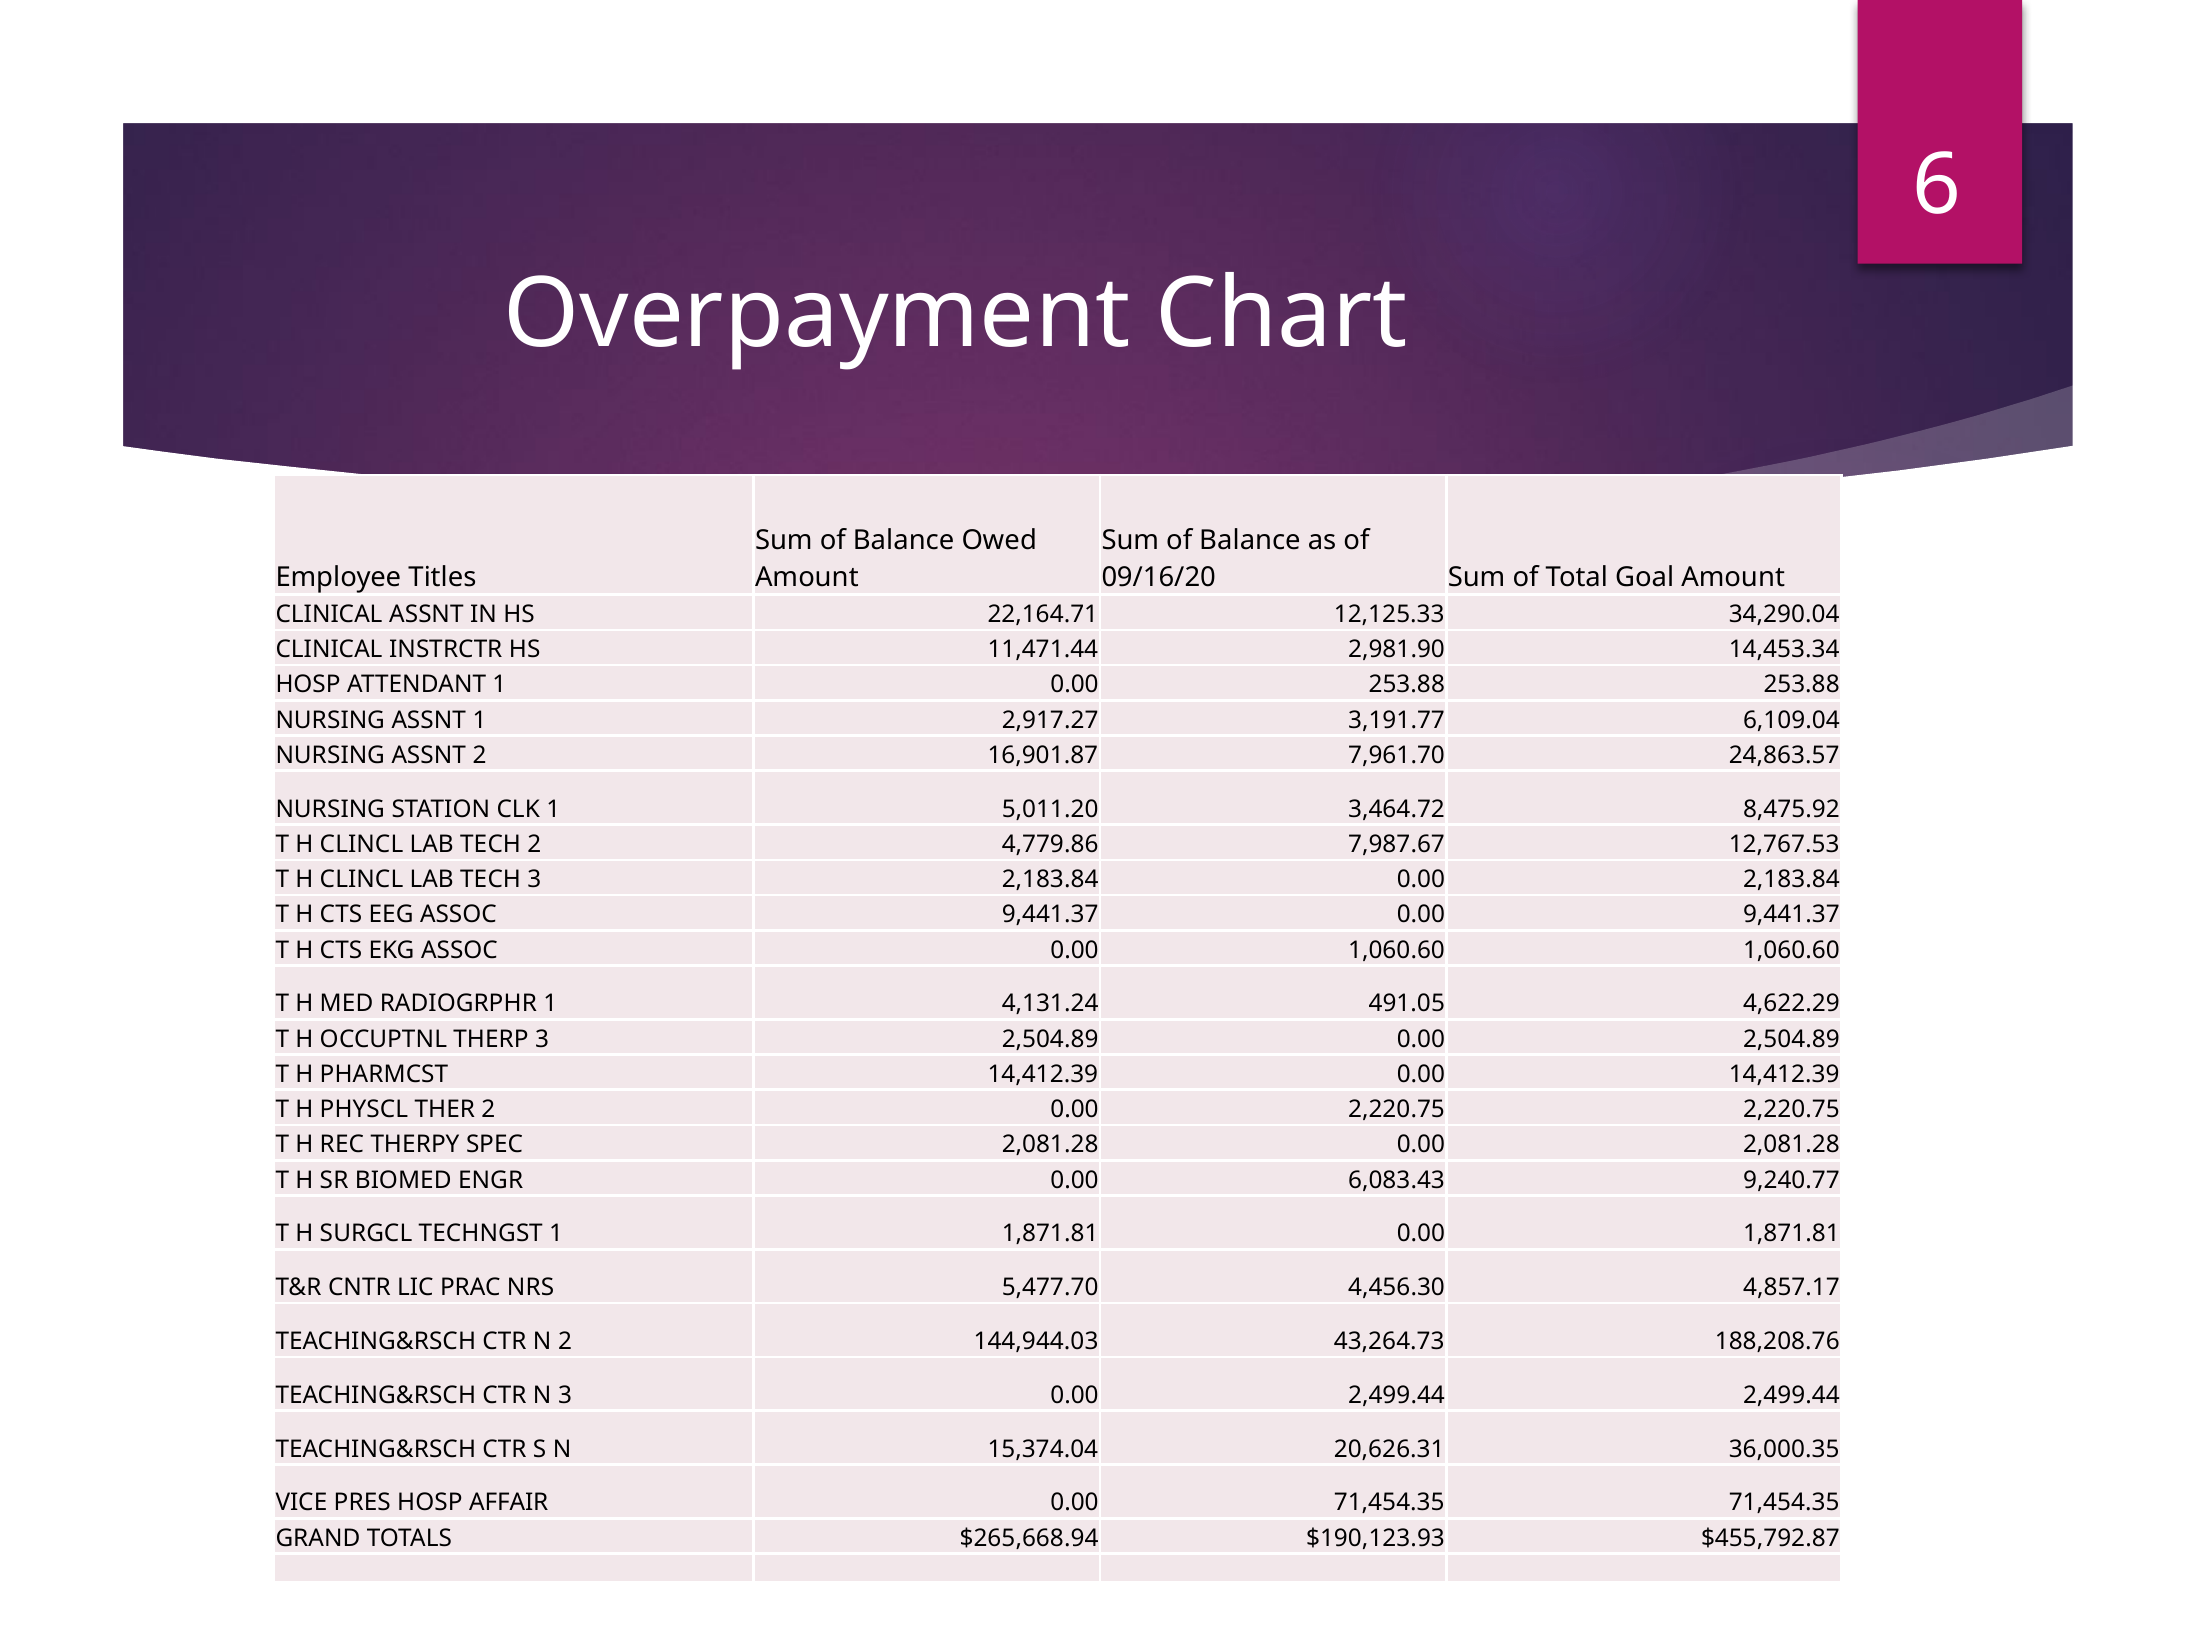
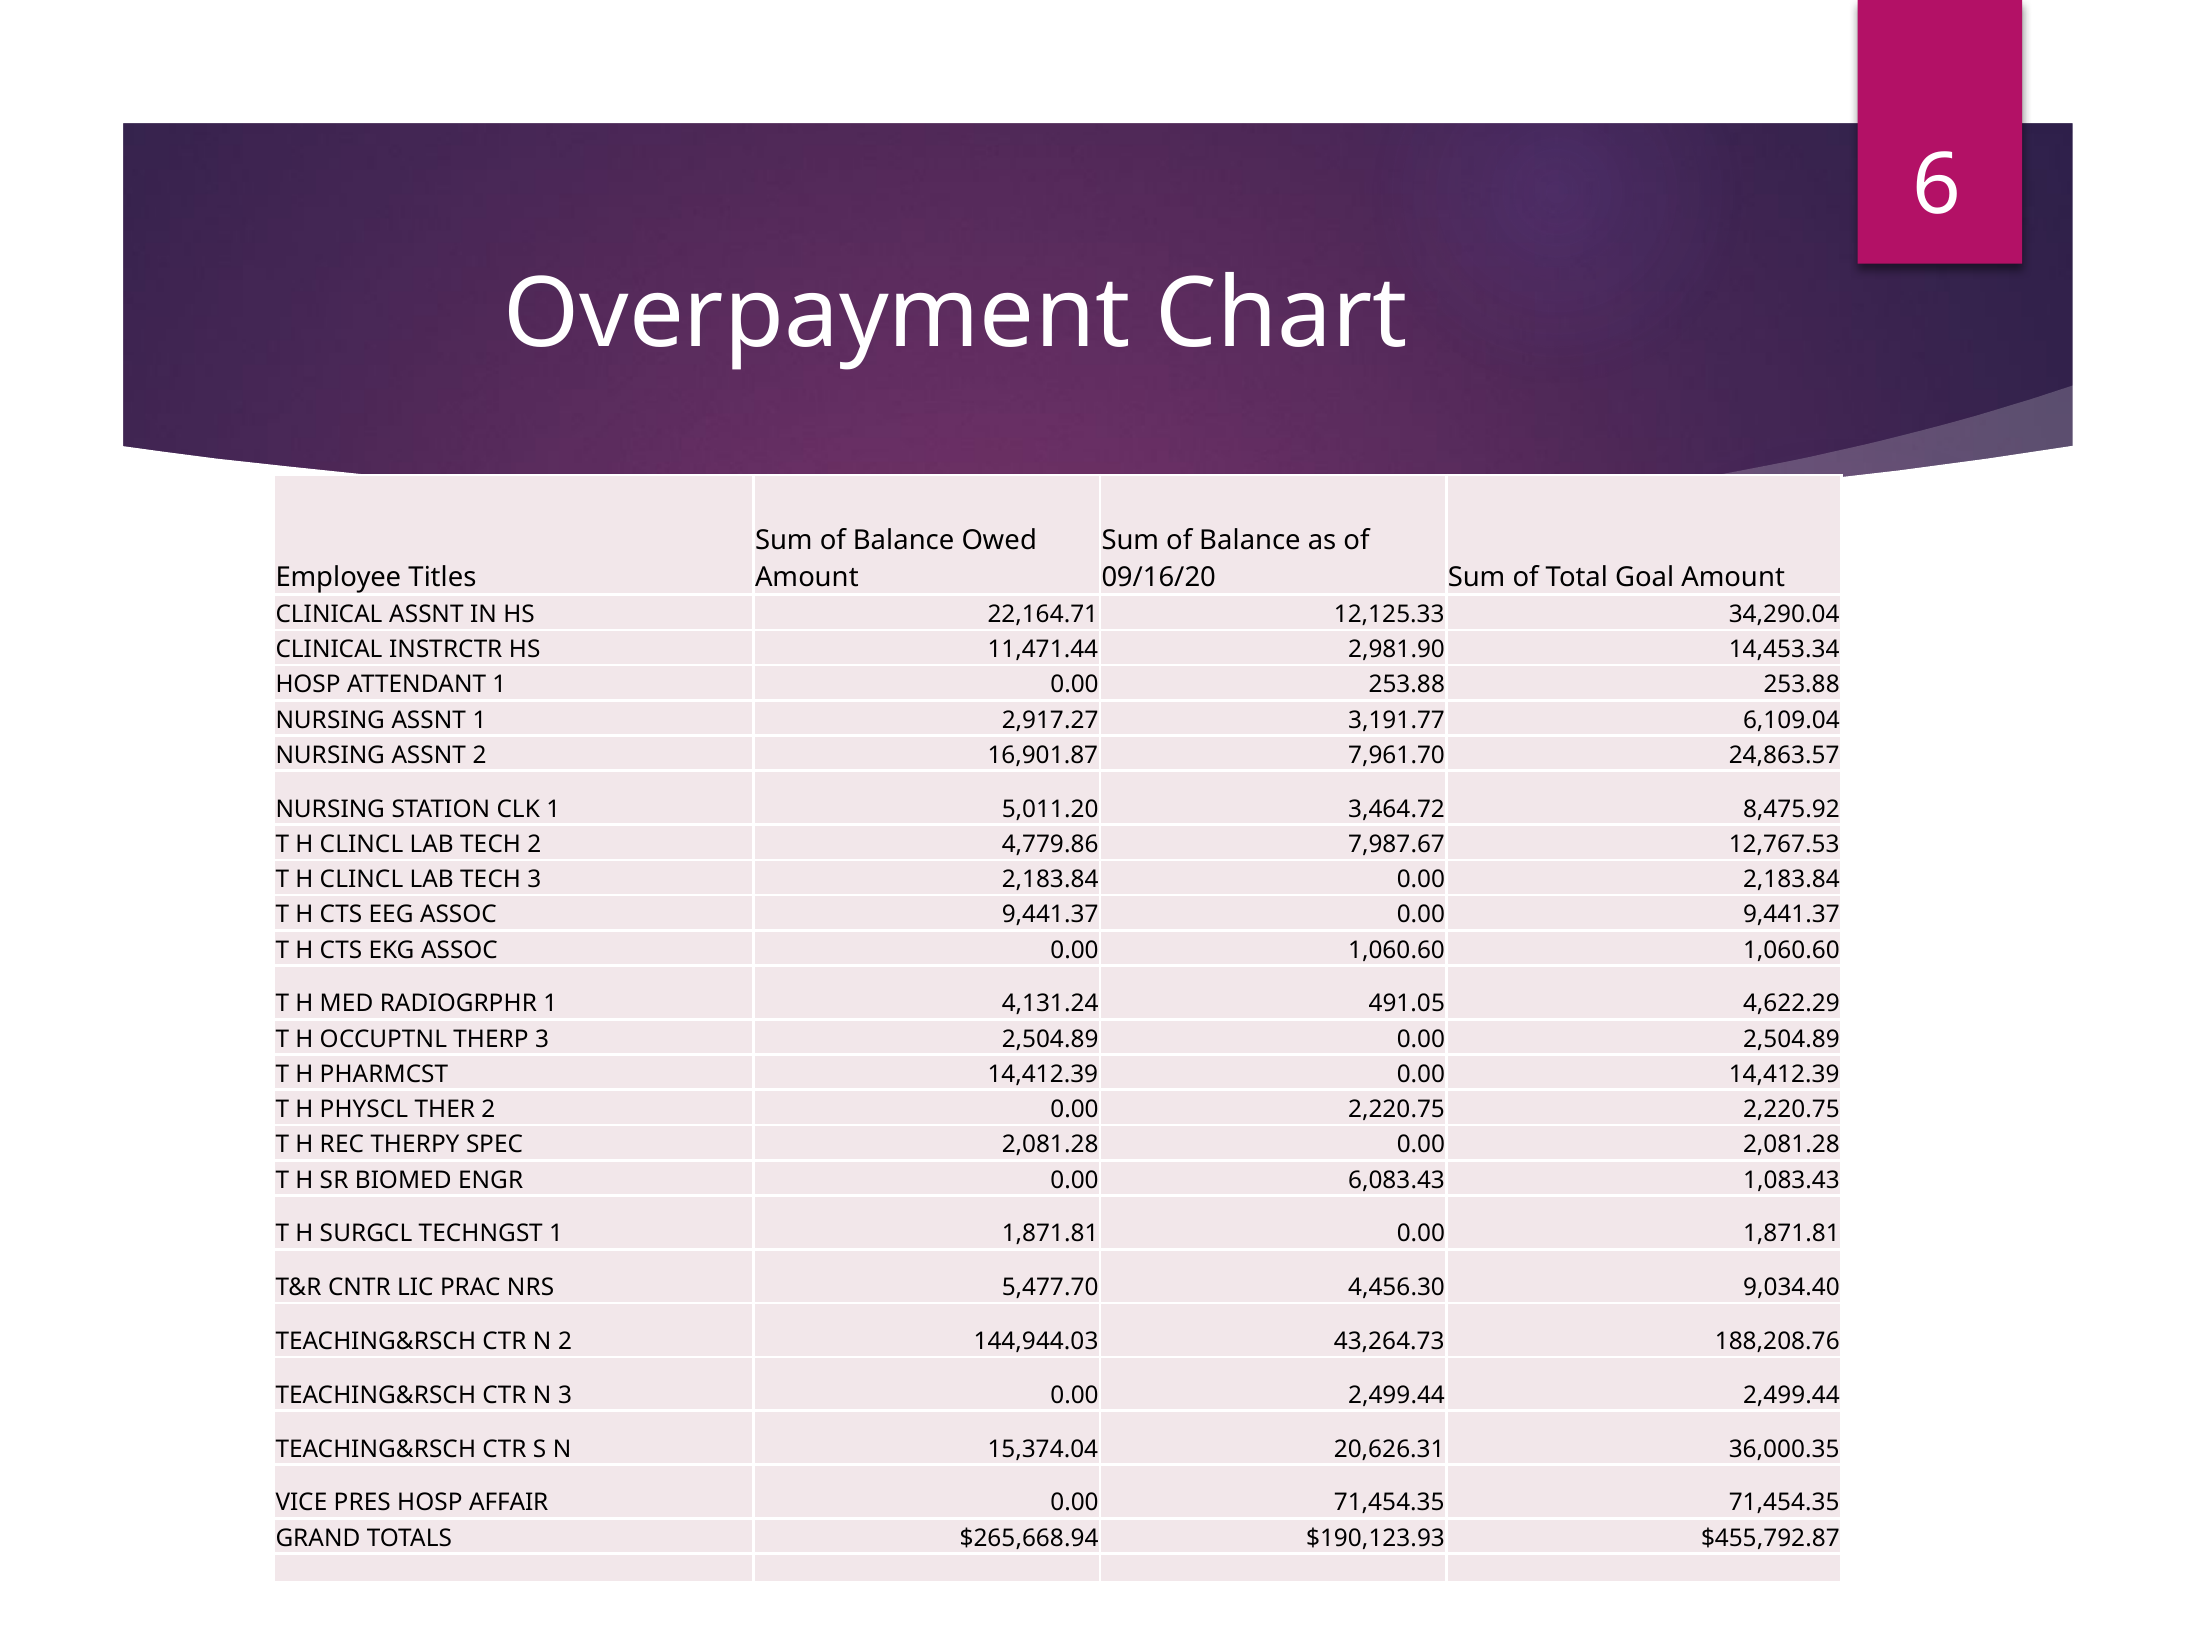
9,240.77: 9,240.77 -> 1,083.43 (1791, 1180)
4,857.17: 4,857.17 -> 9,034.40 (1791, 1287)
